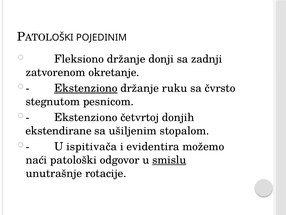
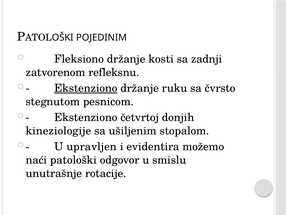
donji: donji -> kosti (161, 59)
okretanje: okretanje -> refleksnu (114, 72)
ekstendirane: ekstendirane -> kineziologije (58, 130)
ispitivača: ispitivača -> upravljen (92, 146)
smislu underline: present -> none (169, 160)
